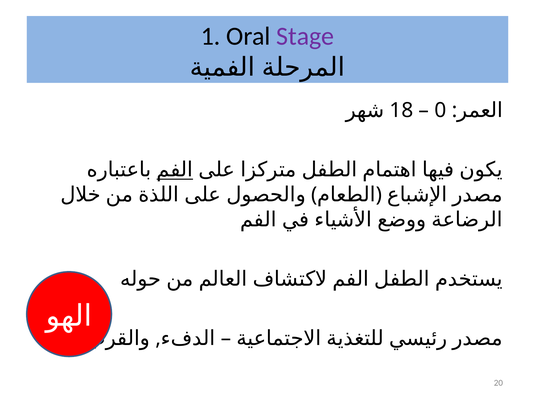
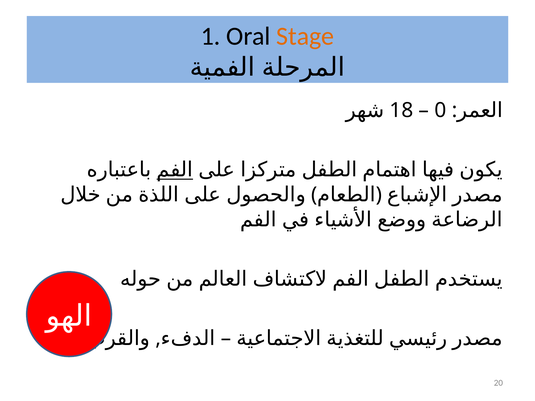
Stage colour: purple -> orange (305, 36)
